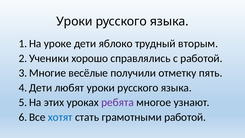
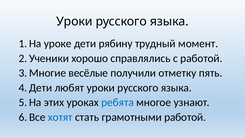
яблоко: яблоко -> рябину (116, 44)
вторым: вторым -> момент (198, 44)
ребята colour: purple -> blue (118, 102)
